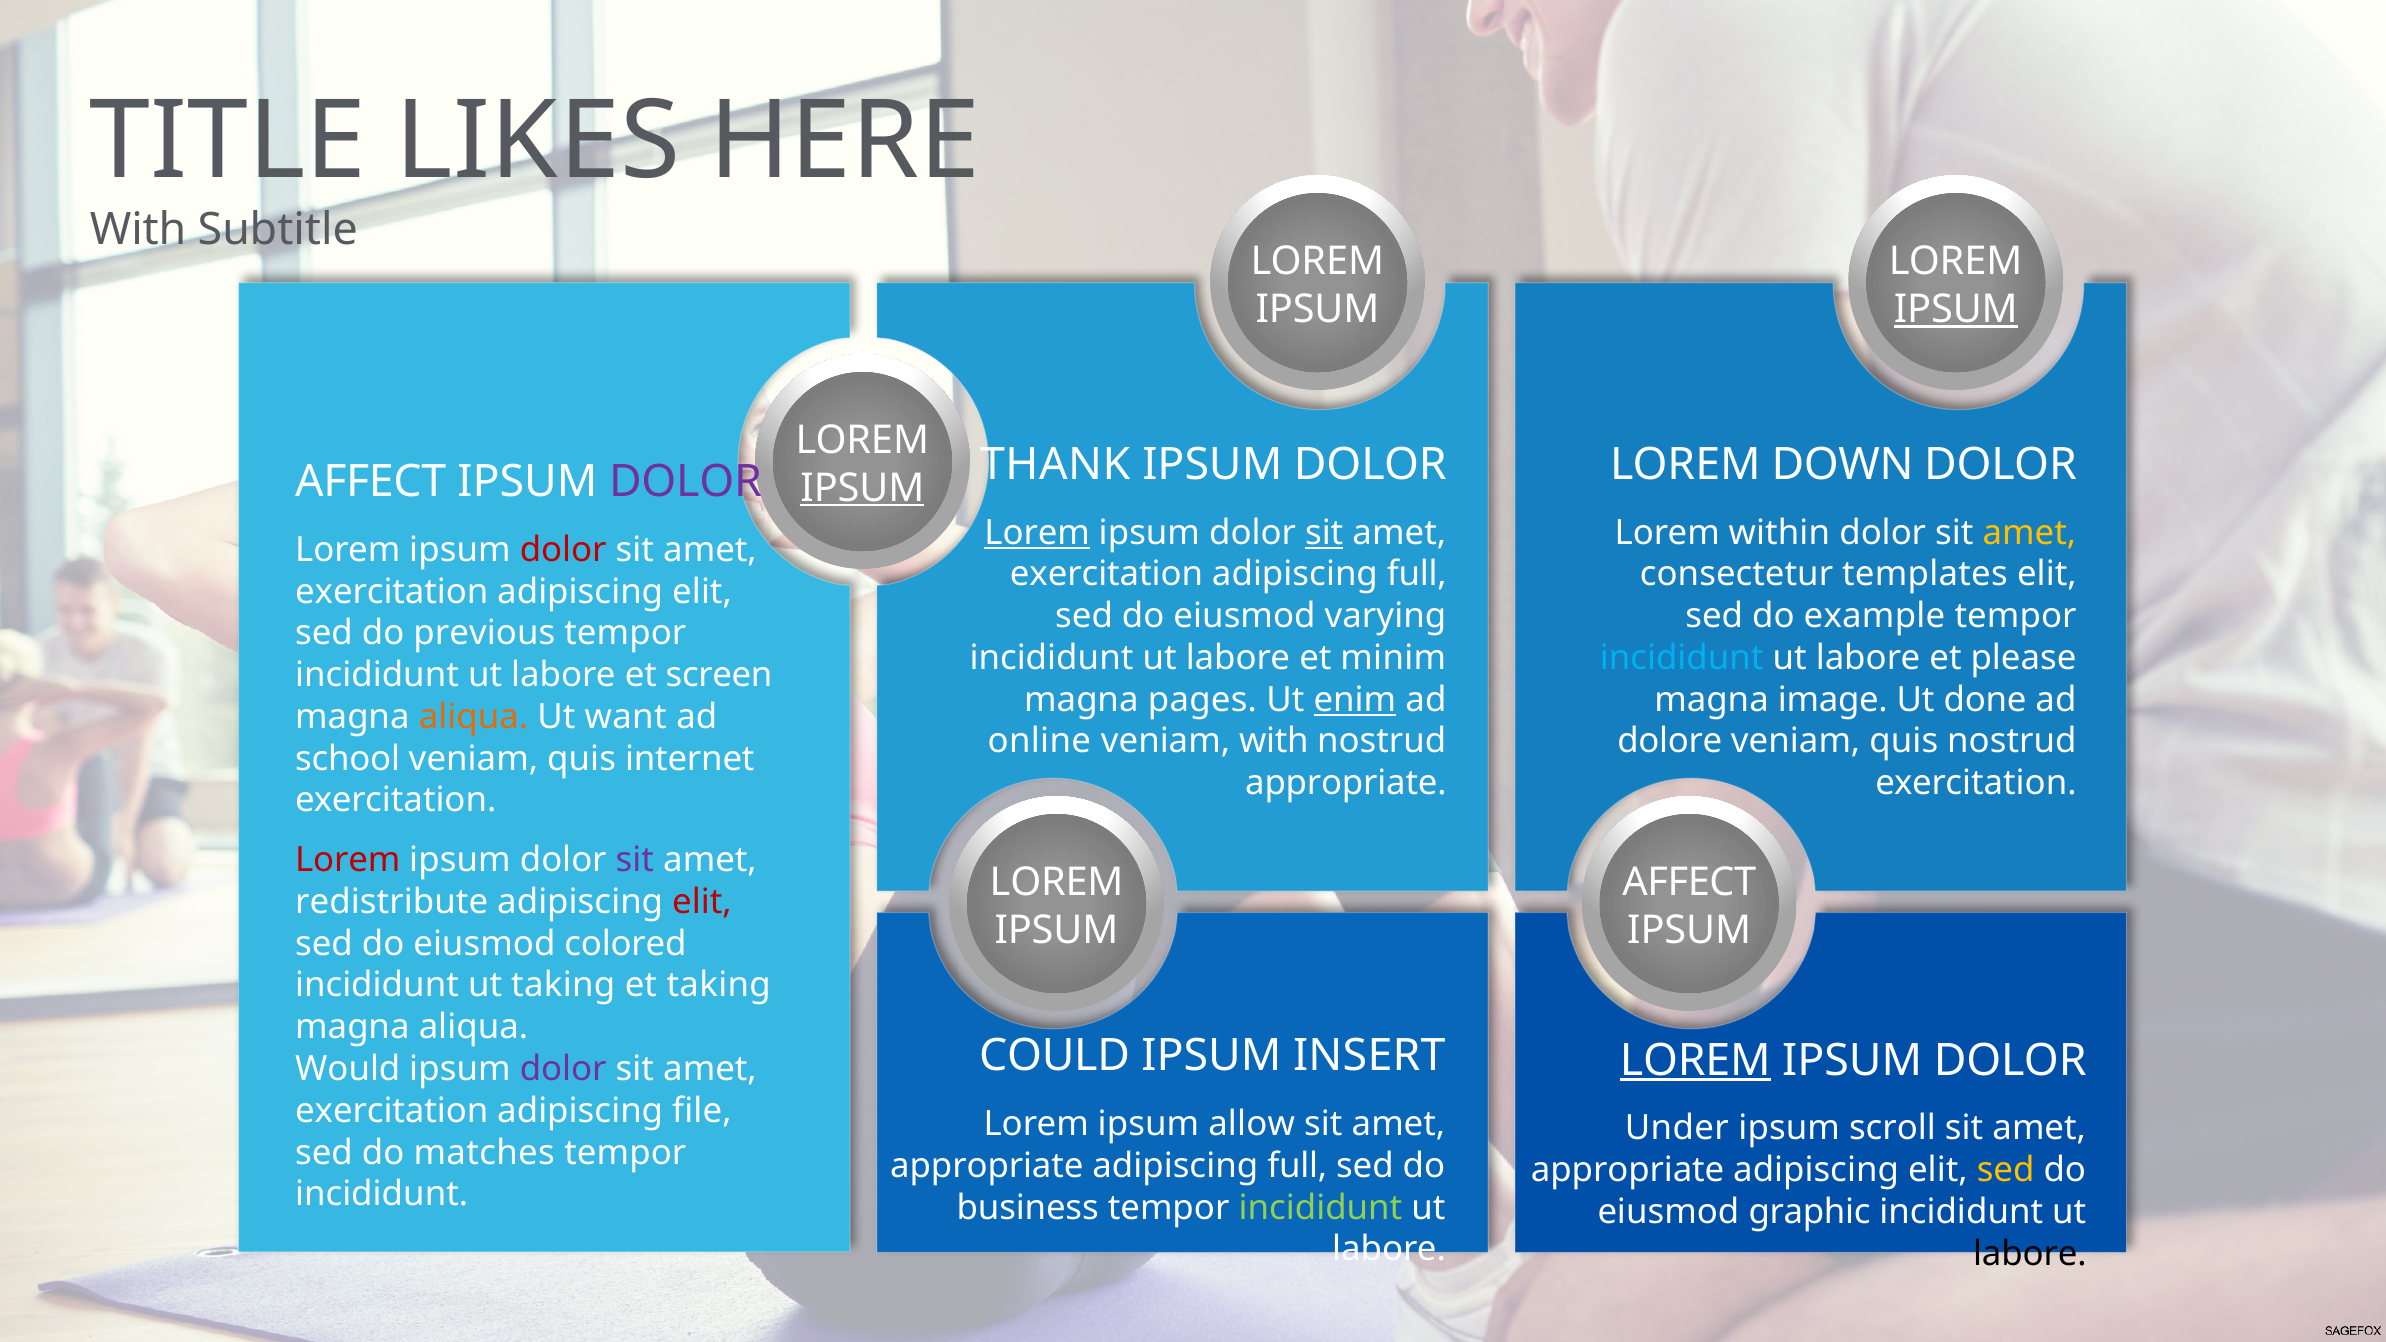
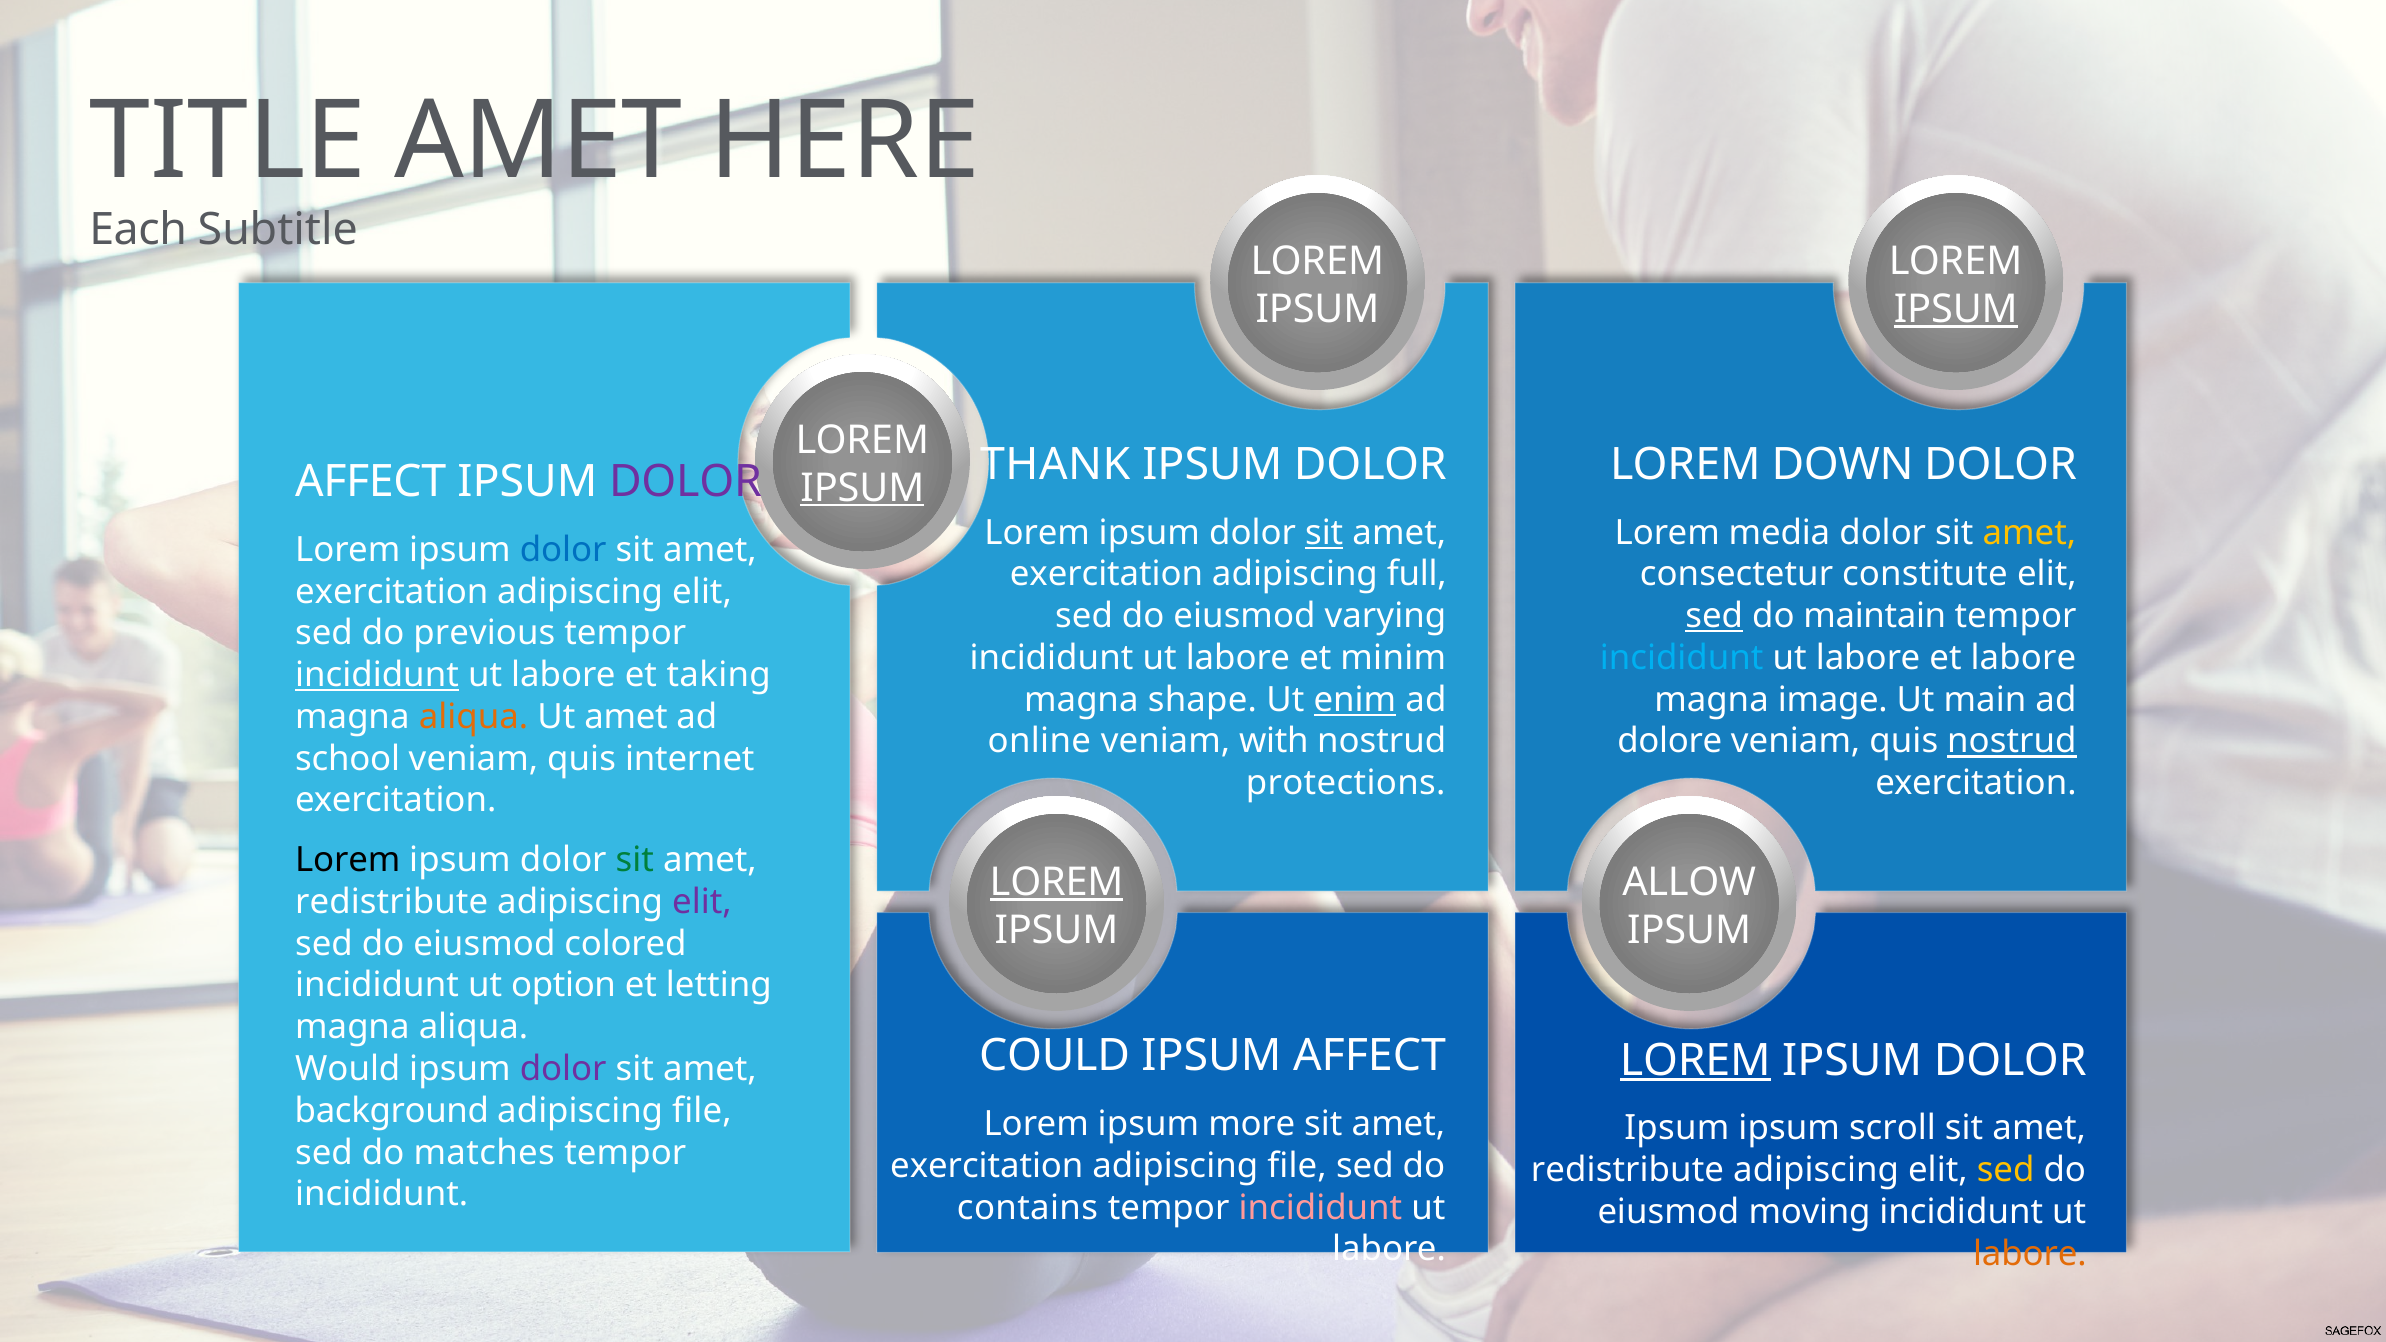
TITLE LIKES: LIKES -> AMET (539, 142)
With: With -> Each (138, 229)
Lorem underline: present -> none (1037, 533)
within: within -> media (1779, 533)
dolor colour: red -> blue (563, 550)
templates: templates -> constitute (1925, 574)
sed underline: none -> present (1714, 616)
example: example -> maintain (1875, 616)
et please: please -> labore (2023, 658)
incididunt underline: none -> present (377, 675)
screen: screen -> taking (719, 675)
pages: pages -> shape (1202, 700)
done: done -> main (1985, 700)
Ut want: want -> amet (626, 717)
nostrud underline: none -> present (2012, 742)
appropriate: appropriate -> protections (1346, 783)
Lorem colour: red -> black (348, 860)
sit colour: purple -> green (635, 860)
LOREM underline: none -> present (1057, 883)
AFFECT: AFFECT -> ALLOW (1689, 883)
elit colour: red -> purple (702, 902)
ut taking: taking -> option (564, 986)
et taking: taking -> letting (719, 986)
IPSUM INSERT: INSERT -> AFFECT (1369, 1056)
exercitation: exercitation -> background (392, 1111)
allow: allow -> more (1252, 1124)
Under: Under -> Ipsum (1677, 1128)
appropriate: appropriate -> exercitation (987, 1166)
full: full -> file (1297, 1166)
appropriate: appropriate -> redistribute (1628, 1170)
business: business -> contains (1027, 1208)
incididunt colour: light green -> pink (1320, 1208)
graphic: graphic -> moving (1809, 1212)
labore colour: black -> orange (2030, 1254)
